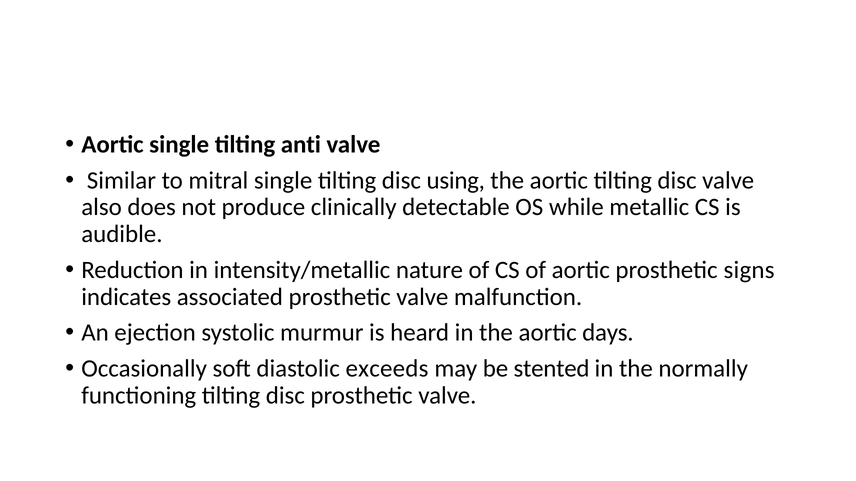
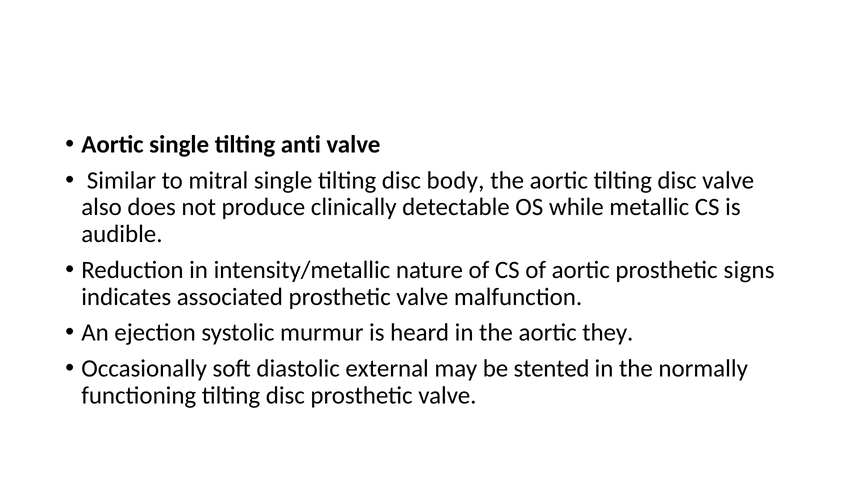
using: using -> body (455, 181)
days: days -> they (608, 333)
exceeds: exceeds -> external (387, 369)
